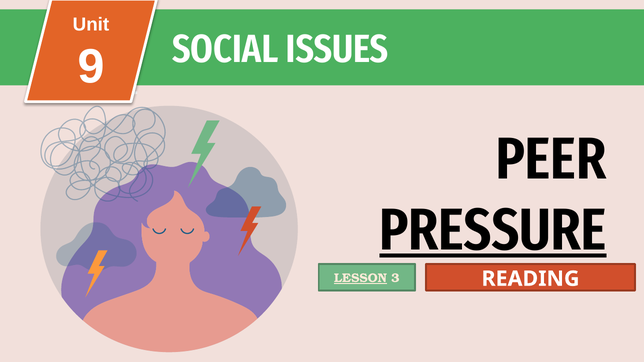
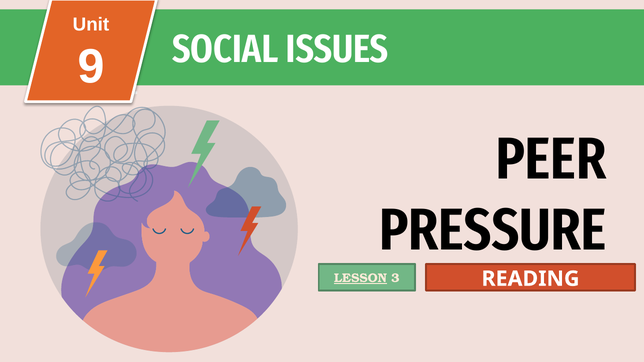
PRESSURE underline: present -> none (493, 230)
